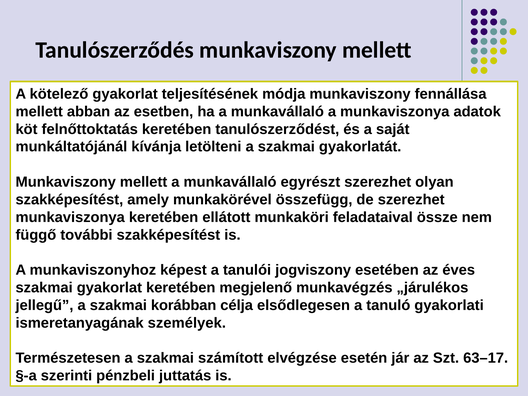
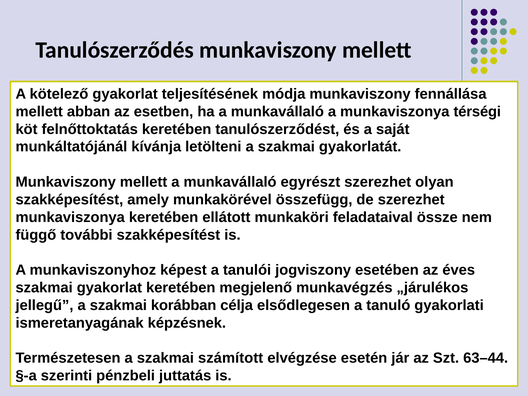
adatok: adatok -> térségi (477, 112)
személyek: személyek -> képzésnek (187, 323)
63–17: 63–17 -> 63–44 (486, 358)
